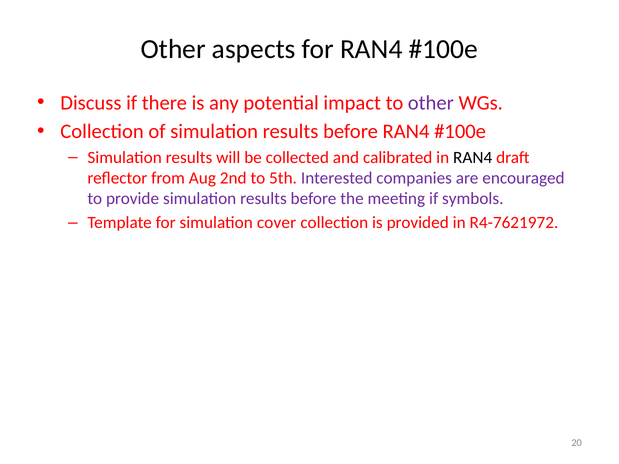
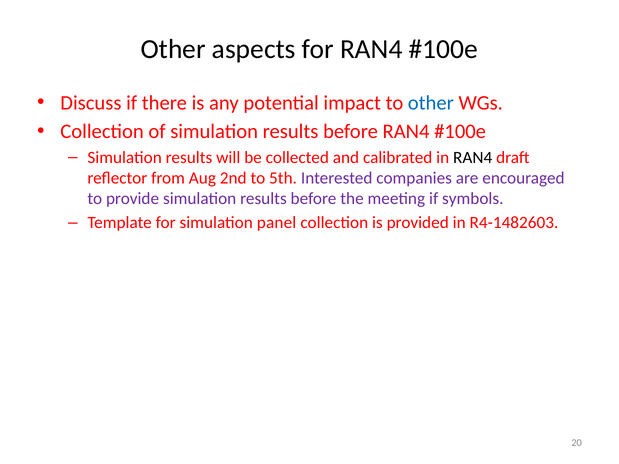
other colour: purple -> blue (431, 103)
cover: cover -> panel (277, 223)
R4-7621972: R4-7621972 -> R4-1482603 (514, 223)
